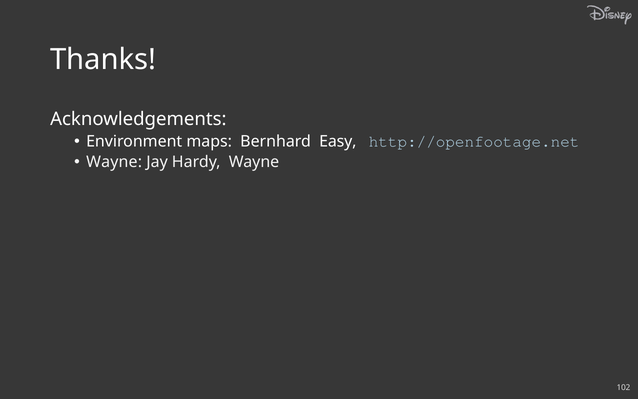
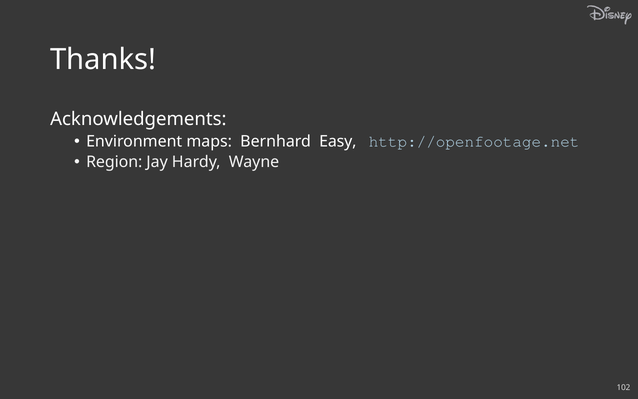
Wayne: Wayne -> Region (114, 162)
